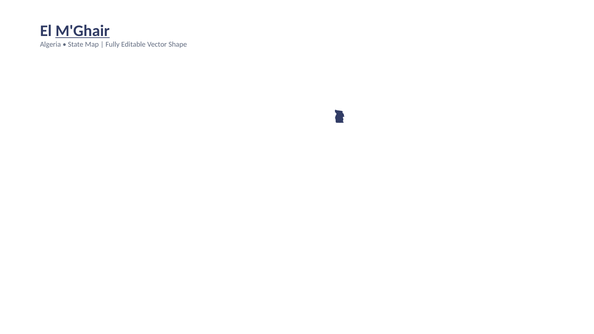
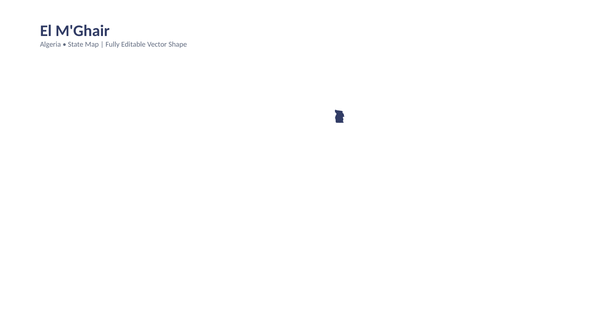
M'Ghair underline: present -> none (83, 31)
